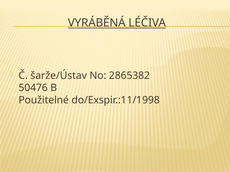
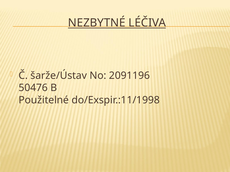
VYRÁBĚNÁ: VYRÁBĚNÁ -> NEZBYTNÉ (97, 23)
2865382: 2865382 -> 2091196 (129, 76)
